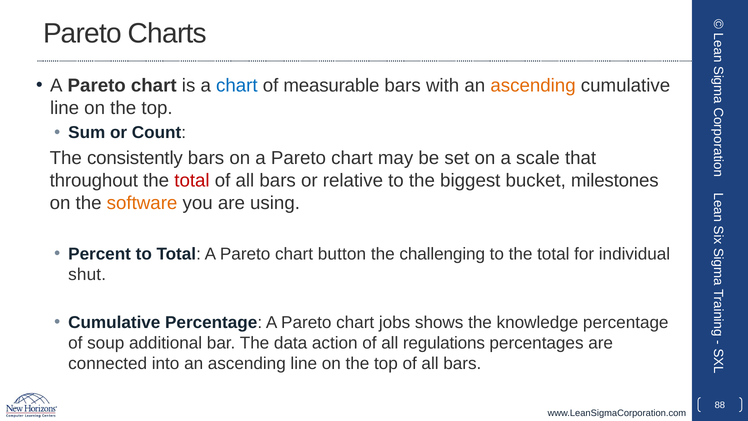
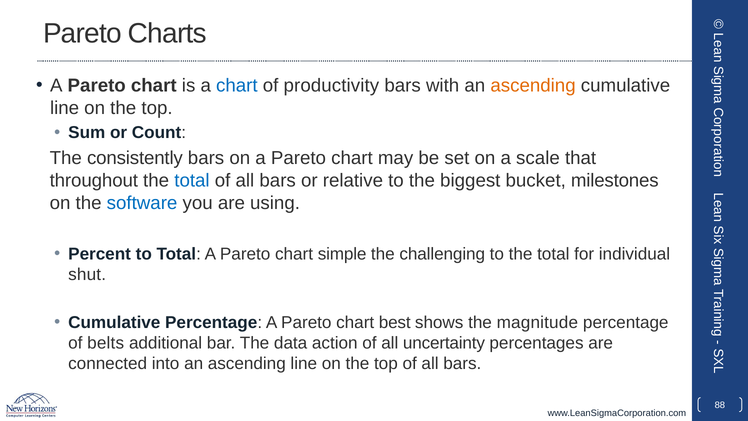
measurable: measurable -> productivity (331, 85)
total colour: red -> blue (192, 181)
software colour: orange -> blue (142, 203)
button: button -> simple (342, 254)
jobs: jobs -> best (395, 322)
knowledge: knowledge -> magnitude (537, 322)
soup: soup -> belts (106, 343)
regulations: regulations -> uncertainty (444, 343)
